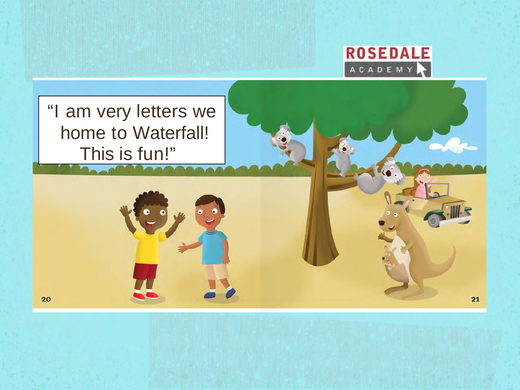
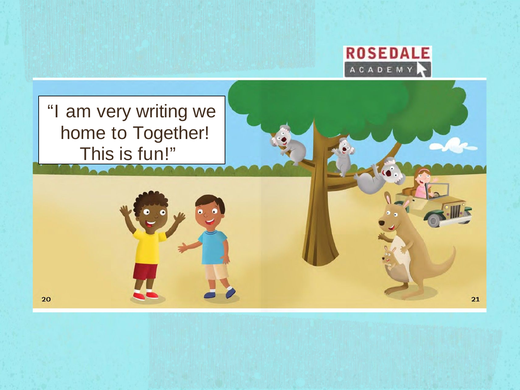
letters: letters -> writing (162, 111)
Waterfall: Waterfall -> Together (171, 133)
